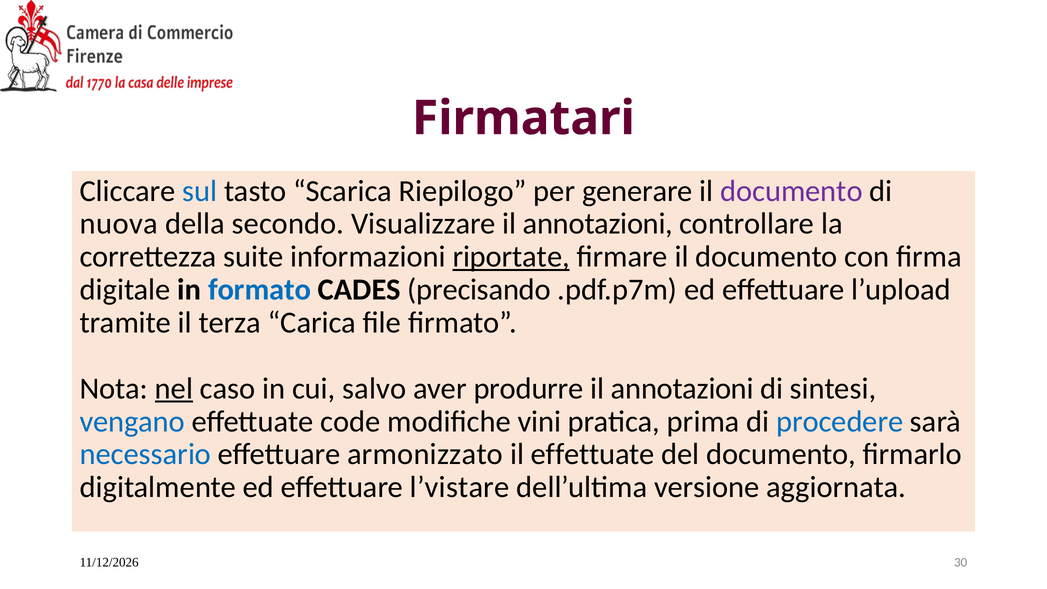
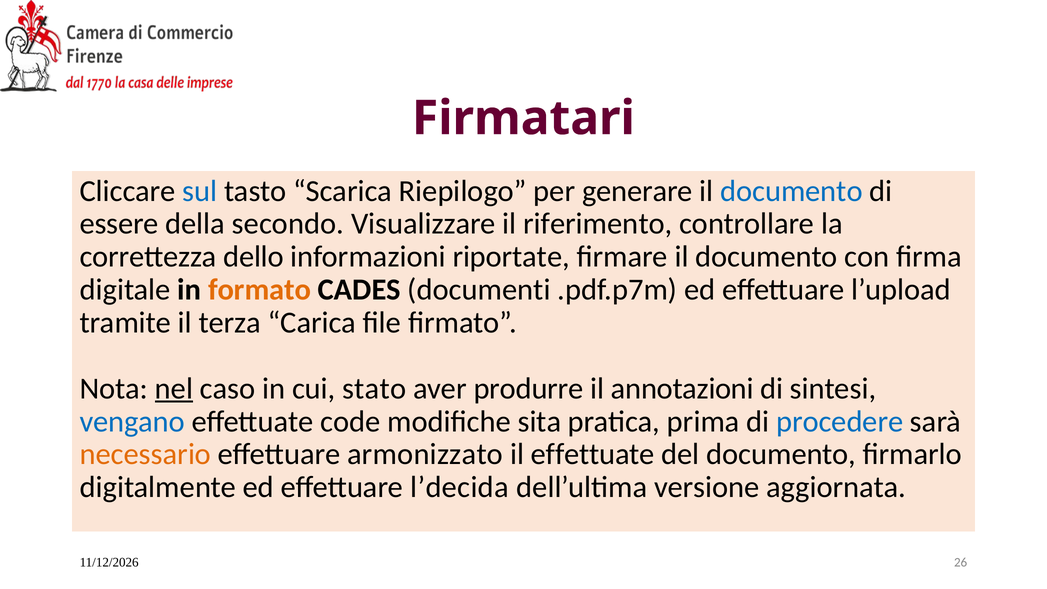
documento colour: purple -> blue (792, 191)
nuova: nuova -> essere (119, 224)
Visualizzare il annotazioni: annotazioni -> riferimento (598, 224)
suite: suite -> dello (253, 257)
riportate underline: present -> none (511, 257)
formato colour: blue -> orange (260, 290)
precisando: precisando -> documenti (479, 290)
salvo: salvo -> stato (374, 388)
vini: vini -> sita (540, 421)
necessario colour: blue -> orange (145, 454)
l’vistare: l’vistare -> l’decida (460, 487)
30: 30 -> 26 (961, 562)
